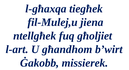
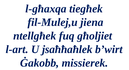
għandhom: għandhom -> jsaħħaħlek (67, 49)
